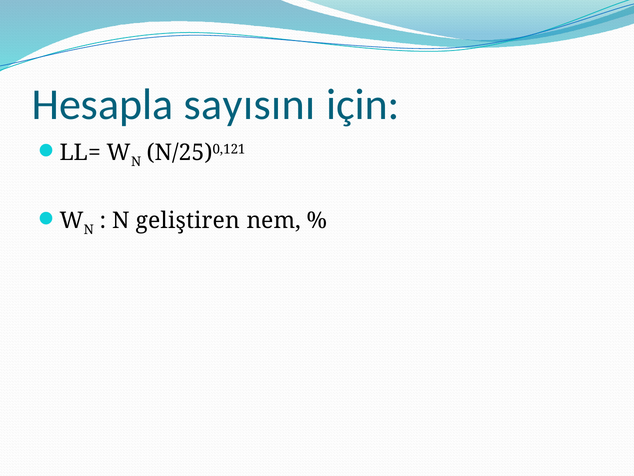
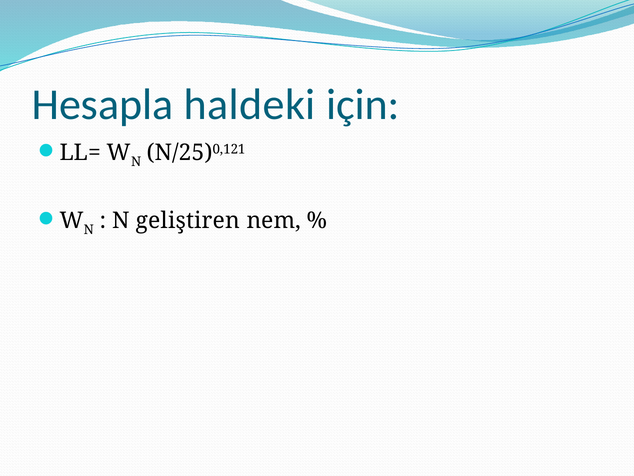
sayısını: sayısını -> haldeki (250, 105)
